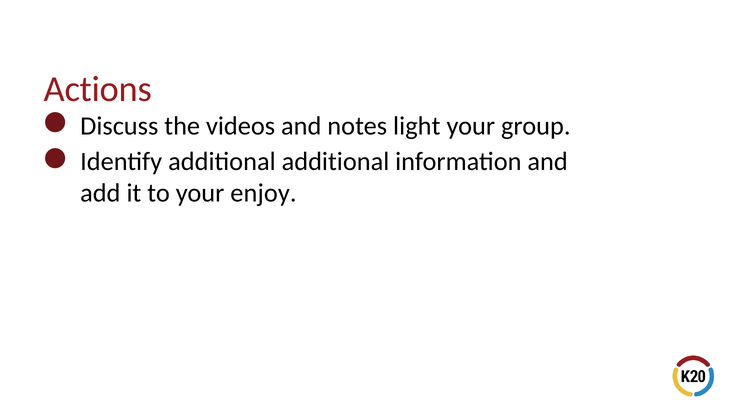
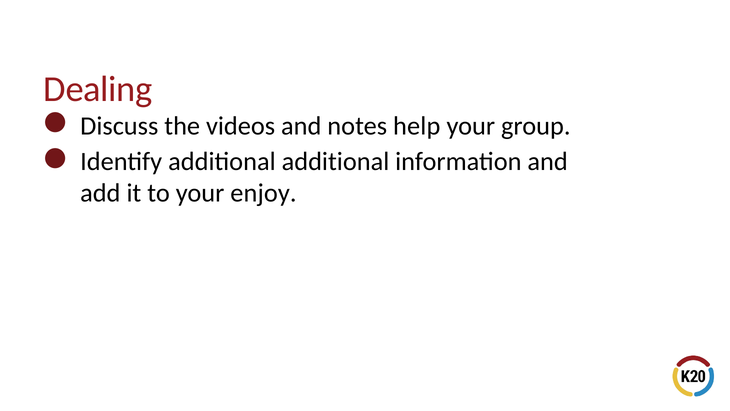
Actions: Actions -> Dealing (98, 89)
light: light -> help (417, 126)
